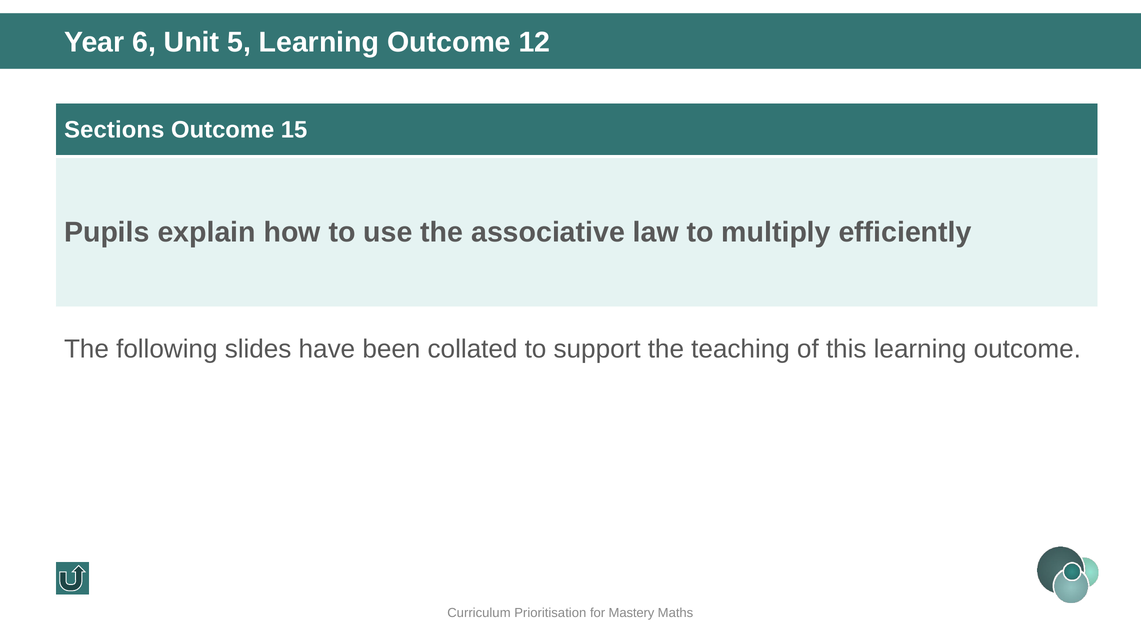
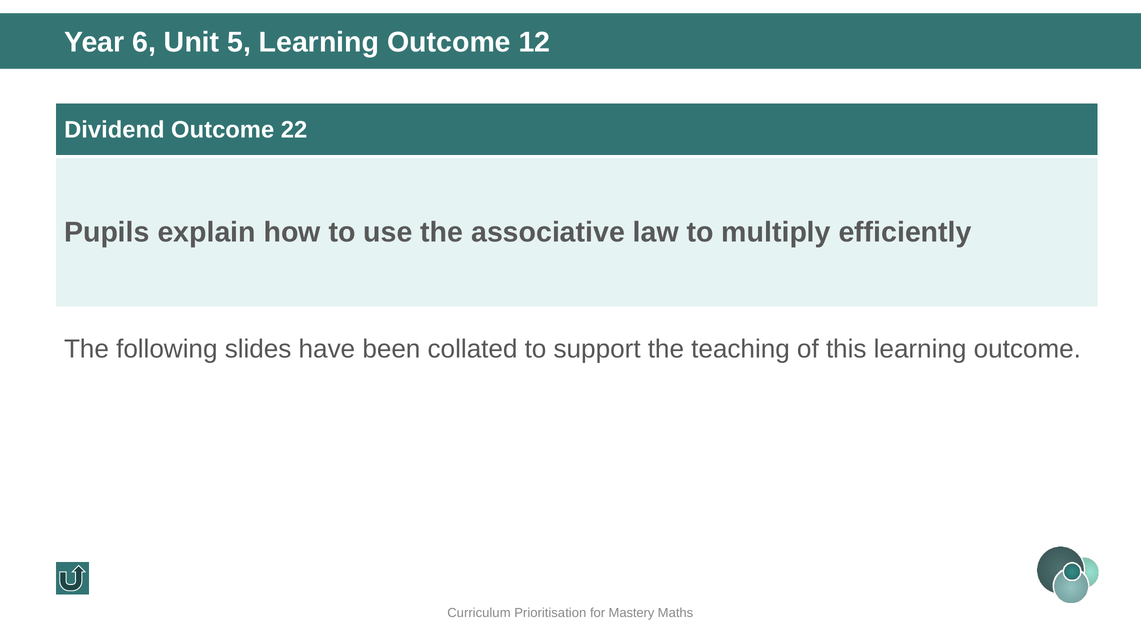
Sections: Sections -> Dividend (114, 130)
15: 15 -> 22 (294, 130)
